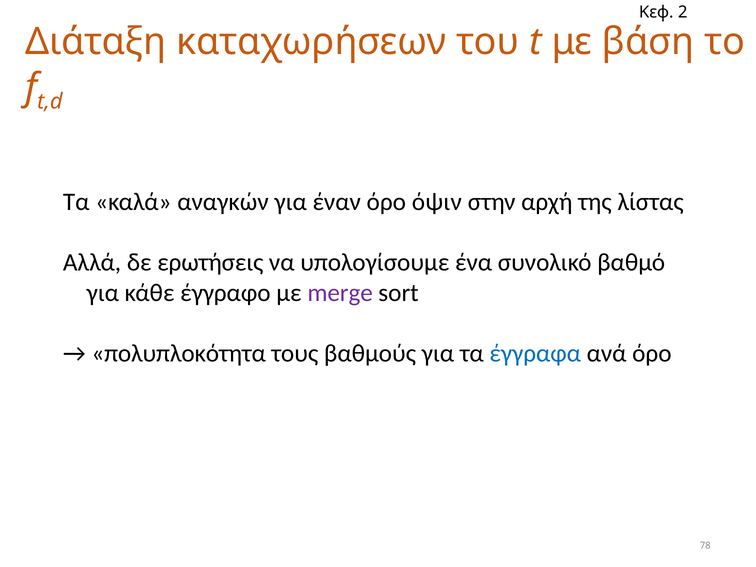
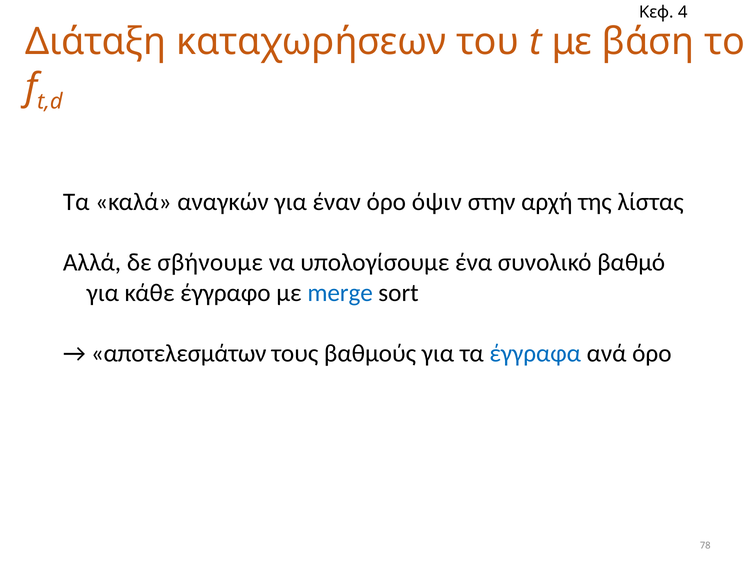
2: 2 -> 4 (683, 12)
ερωτήσεις: ερωτήσεις -> σβήνουμε (210, 263)
merge colour: purple -> blue (340, 293)
πολυπλοκότητα: πολυπλοκότητα -> αποτελεσμάτων (179, 353)
